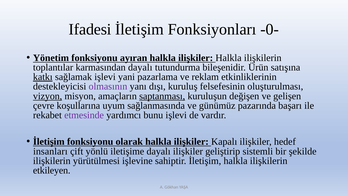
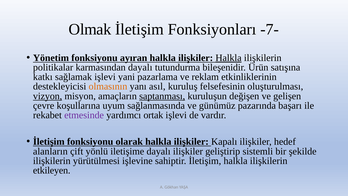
Ifadesi: Ifadesi -> Olmak (90, 29)
-0-: -0- -> -7- (270, 29)
Halkla underline: none -> present (229, 58)
toplantılar: toplantılar -> politikalar (53, 67)
katkı underline: present -> none (43, 77)
olmasının colour: purple -> orange (108, 86)
dışı: dışı -> asıl (157, 86)
bunu: bunu -> ortak (153, 115)
insanları: insanları -> alanların (50, 151)
